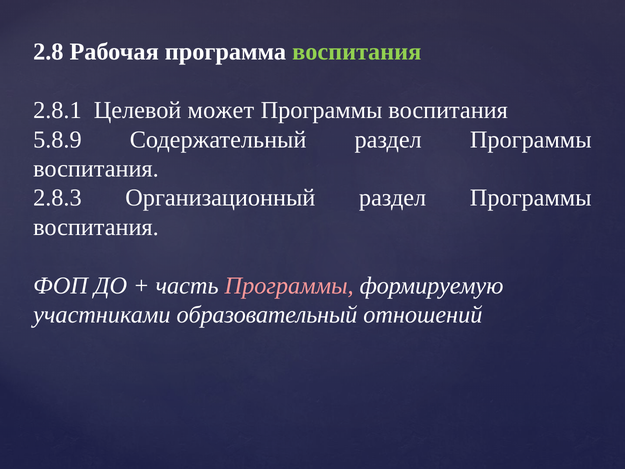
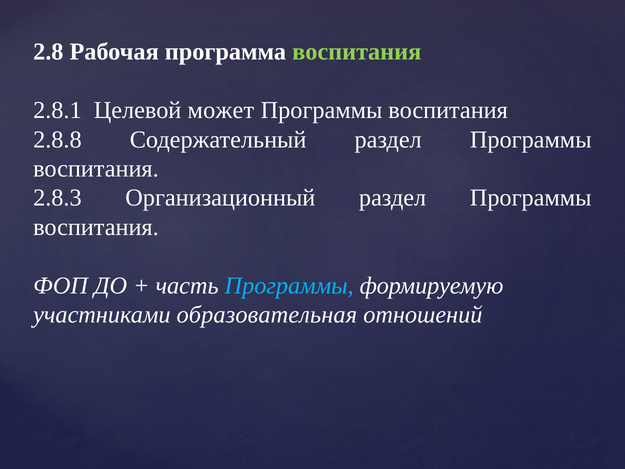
5.8.9: 5.8.9 -> 2.8.8 (57, 139)
Программы colour: pink -> light blue (289, 285)
образовательный: образовательный -> образовательная (267, 315)
